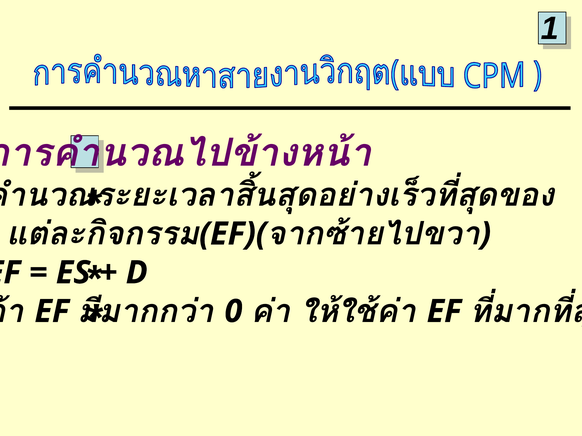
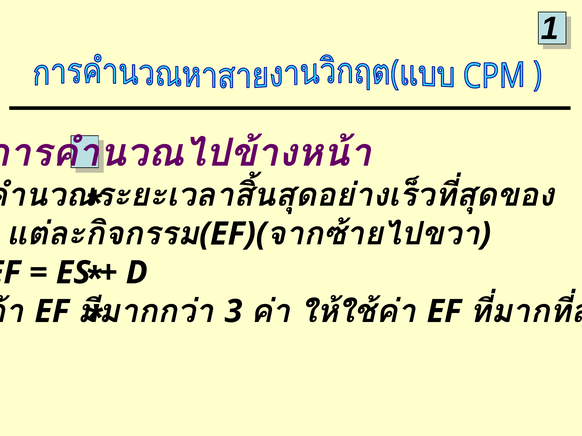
0: 0 -> 3 (233, 312)
